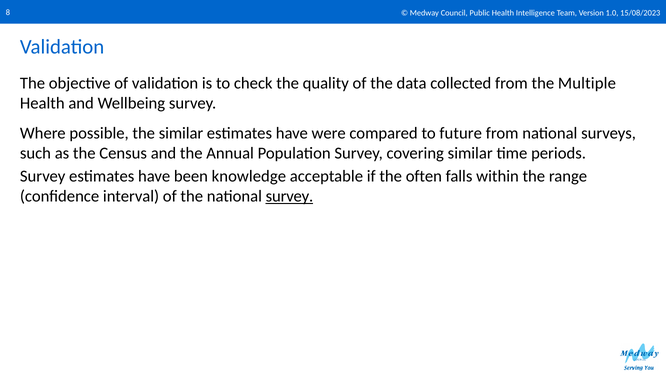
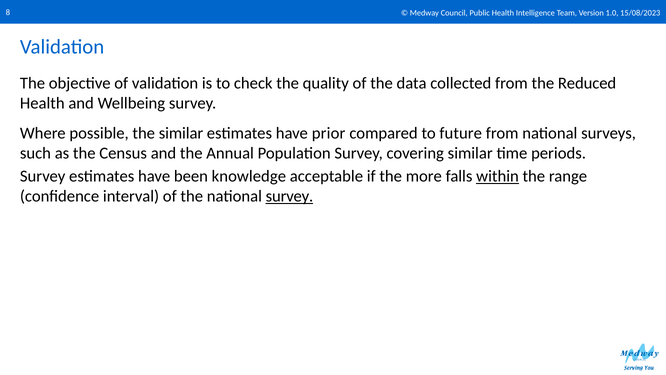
Multiple: Multiple -> Reduced (587, 83)
were: were -> prior (329, 133)
often: often -> more (424, 176)
within underline: none -> present (498, 176)
